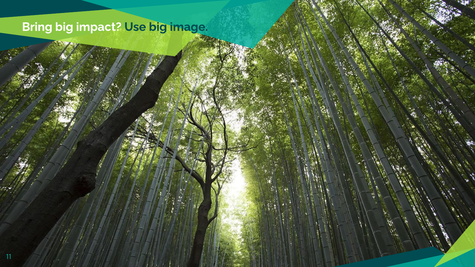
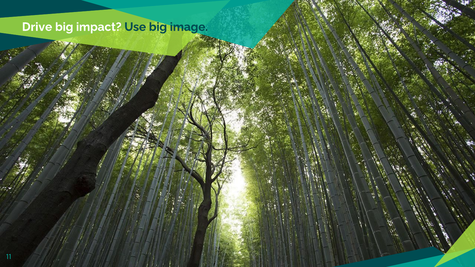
Bring: Bring -> Drive (37, 27)
